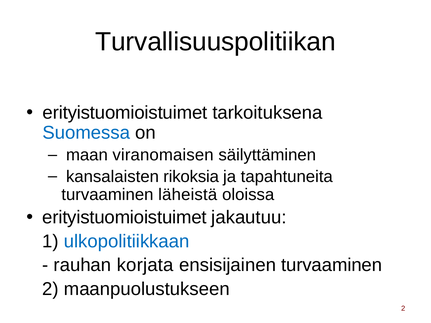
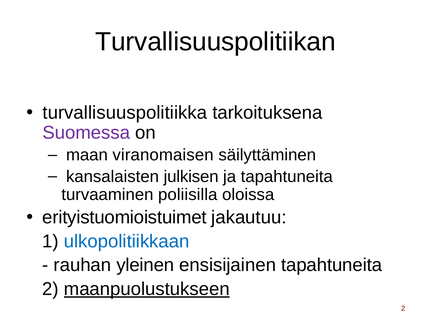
erityistuomioistuimet: erityistuomioistuimet -> turvallisuuspolitiikka (125, 113)
Suomessa colour: blue -> purple (86, 133)
rikoksia: rikoksia -> julkisen (191, 177)
läheistä: läheistä -> poliisilla (188, 195)
korjata: korjata -> yleinen (145, 265)
ensisijainen turvaaminen: turvaaminen -> tapahtuneita (332, 265)
maanpuolustukseen underline: none -> present (147, 289)
